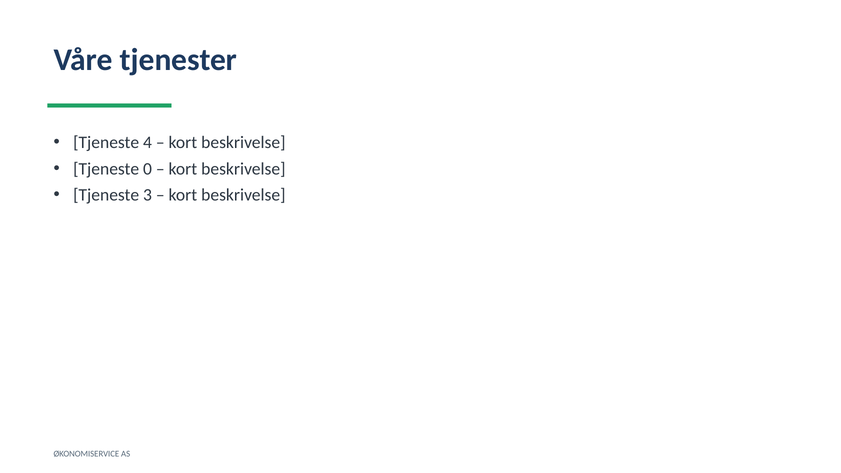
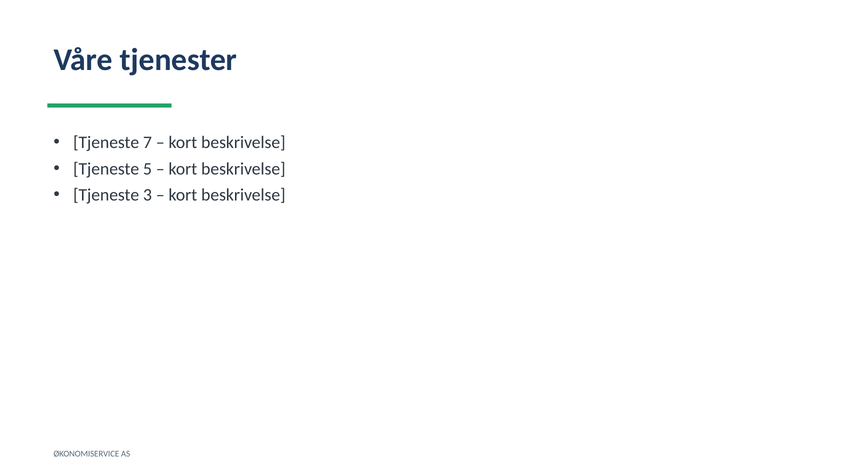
4: 4 -> 7 (147, 142)
0: 0 -> 5 (147, 169)
